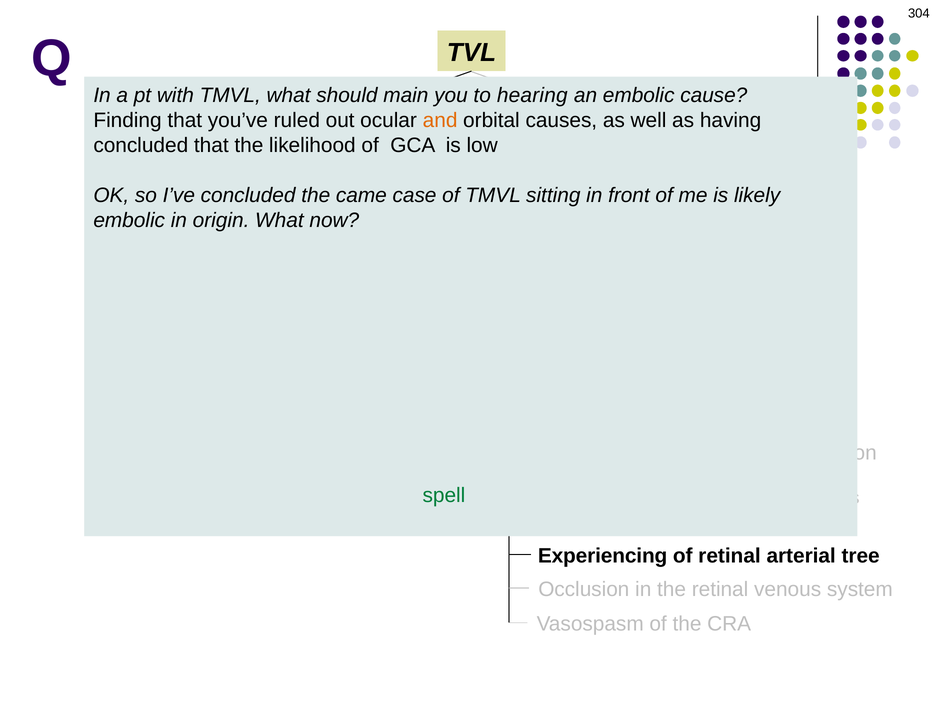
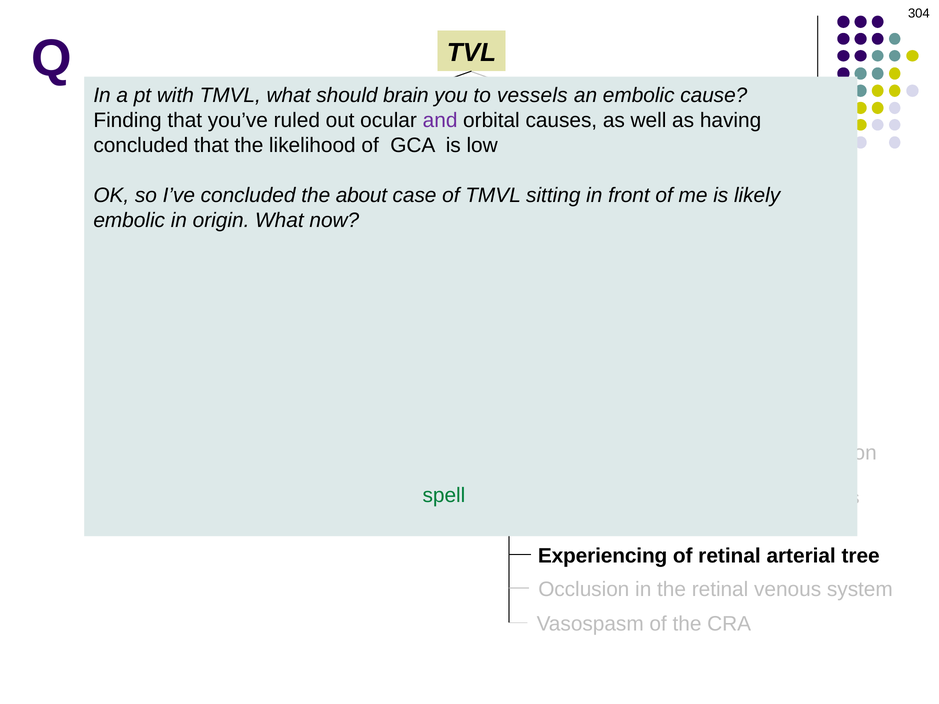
main: main -> brain (406, 95)
to hearing: hearing -> vessels (532, 95)
and colour: orange -> purple (440, 120)
came: came -> about (361, 195)
